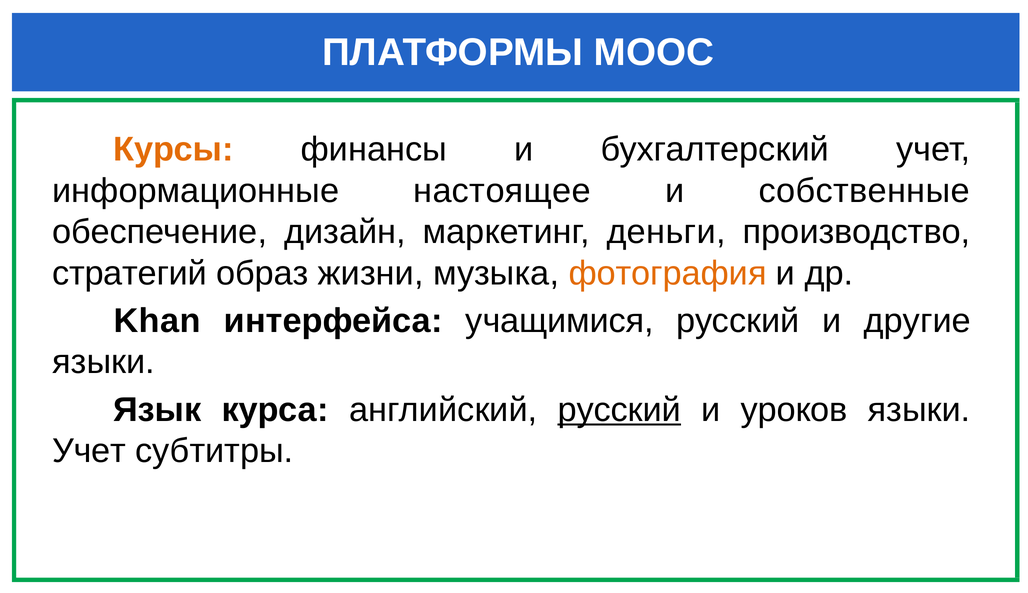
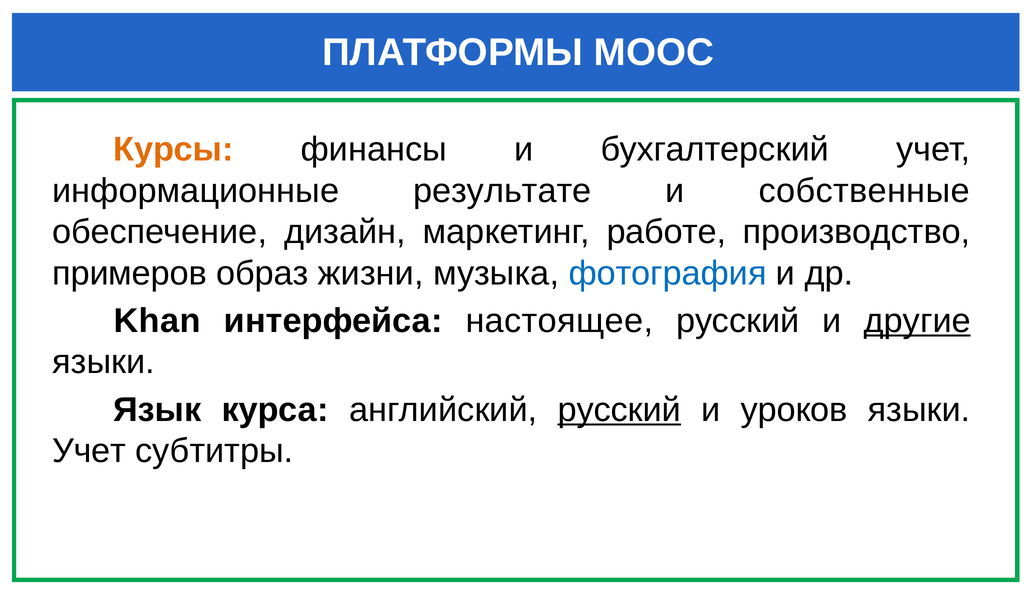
настоящее: настоящее -> результате (502, 191)
деньги: деньги -> работе (666, 232)
стратегий: стратегий -> примеров (130, 273)
фотография colour: orange -> blue (668, 273)
учащимися: учащимися -> настоящее (559, 321)
другие underline: none -> present (917, 321)
